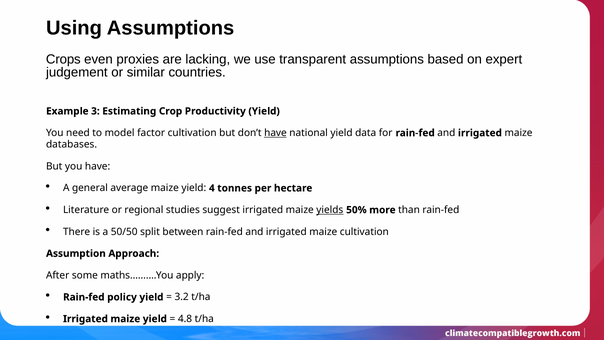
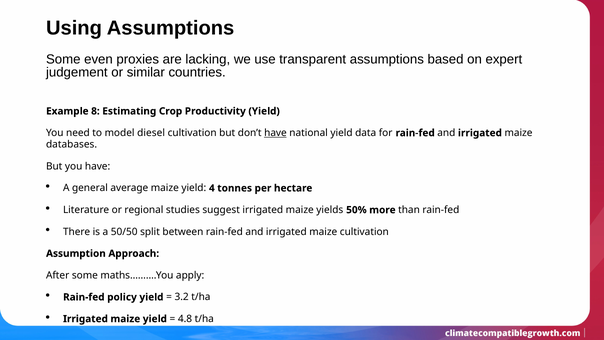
Crops: Crops -> Some (63, 59)
3: 3 -> 8 (95, 111)
factor: factor -> diesel (151, 133)
yields underline: present -> none (330, 210)
